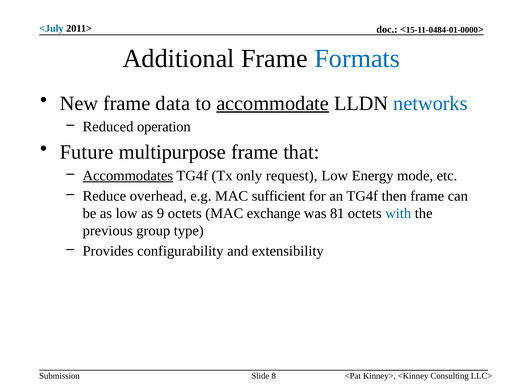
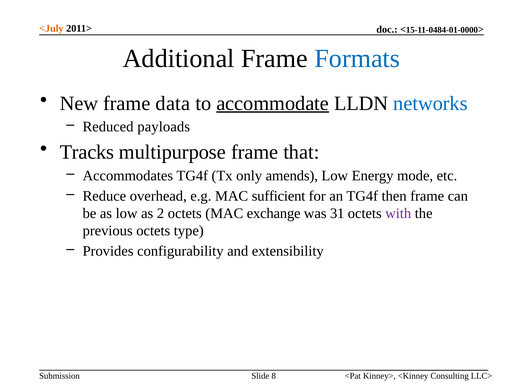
<July colour: blue -> orange (51, 29)
operation: operation -> payloads (164, 127)
Future: Future -> Tracks (87, 152)
Accommodates underline: present -> none (128, 176)
request: request -> amends (292, 176)
9: 9 -> 2 (161, 213)
81: 81 -> 31 (337, 213)
with colour: blue -> purple (398, 213)
previous group: group -> octets (153, 231)
